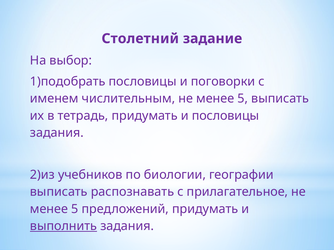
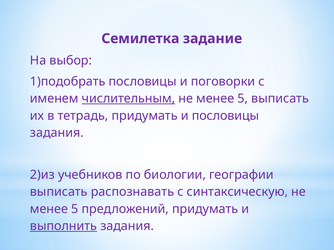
Столетний: Столетний -> Семилетка (140, 39)
числительным underline: none -> present (128, 99)
прилагательное: прилагательное -> синтаксическую (237, 192)
